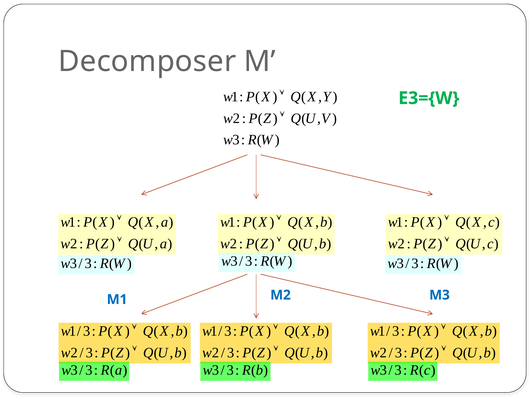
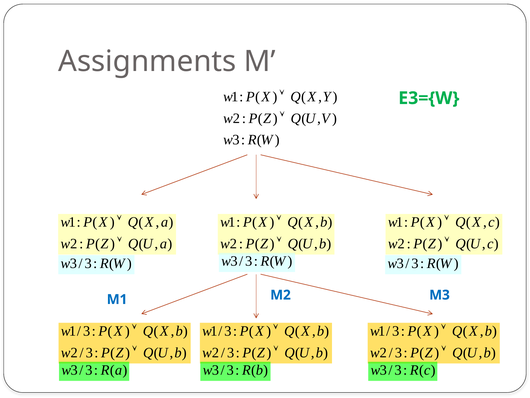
Decomposer: Decomposer -> Assignments (147, 61)
